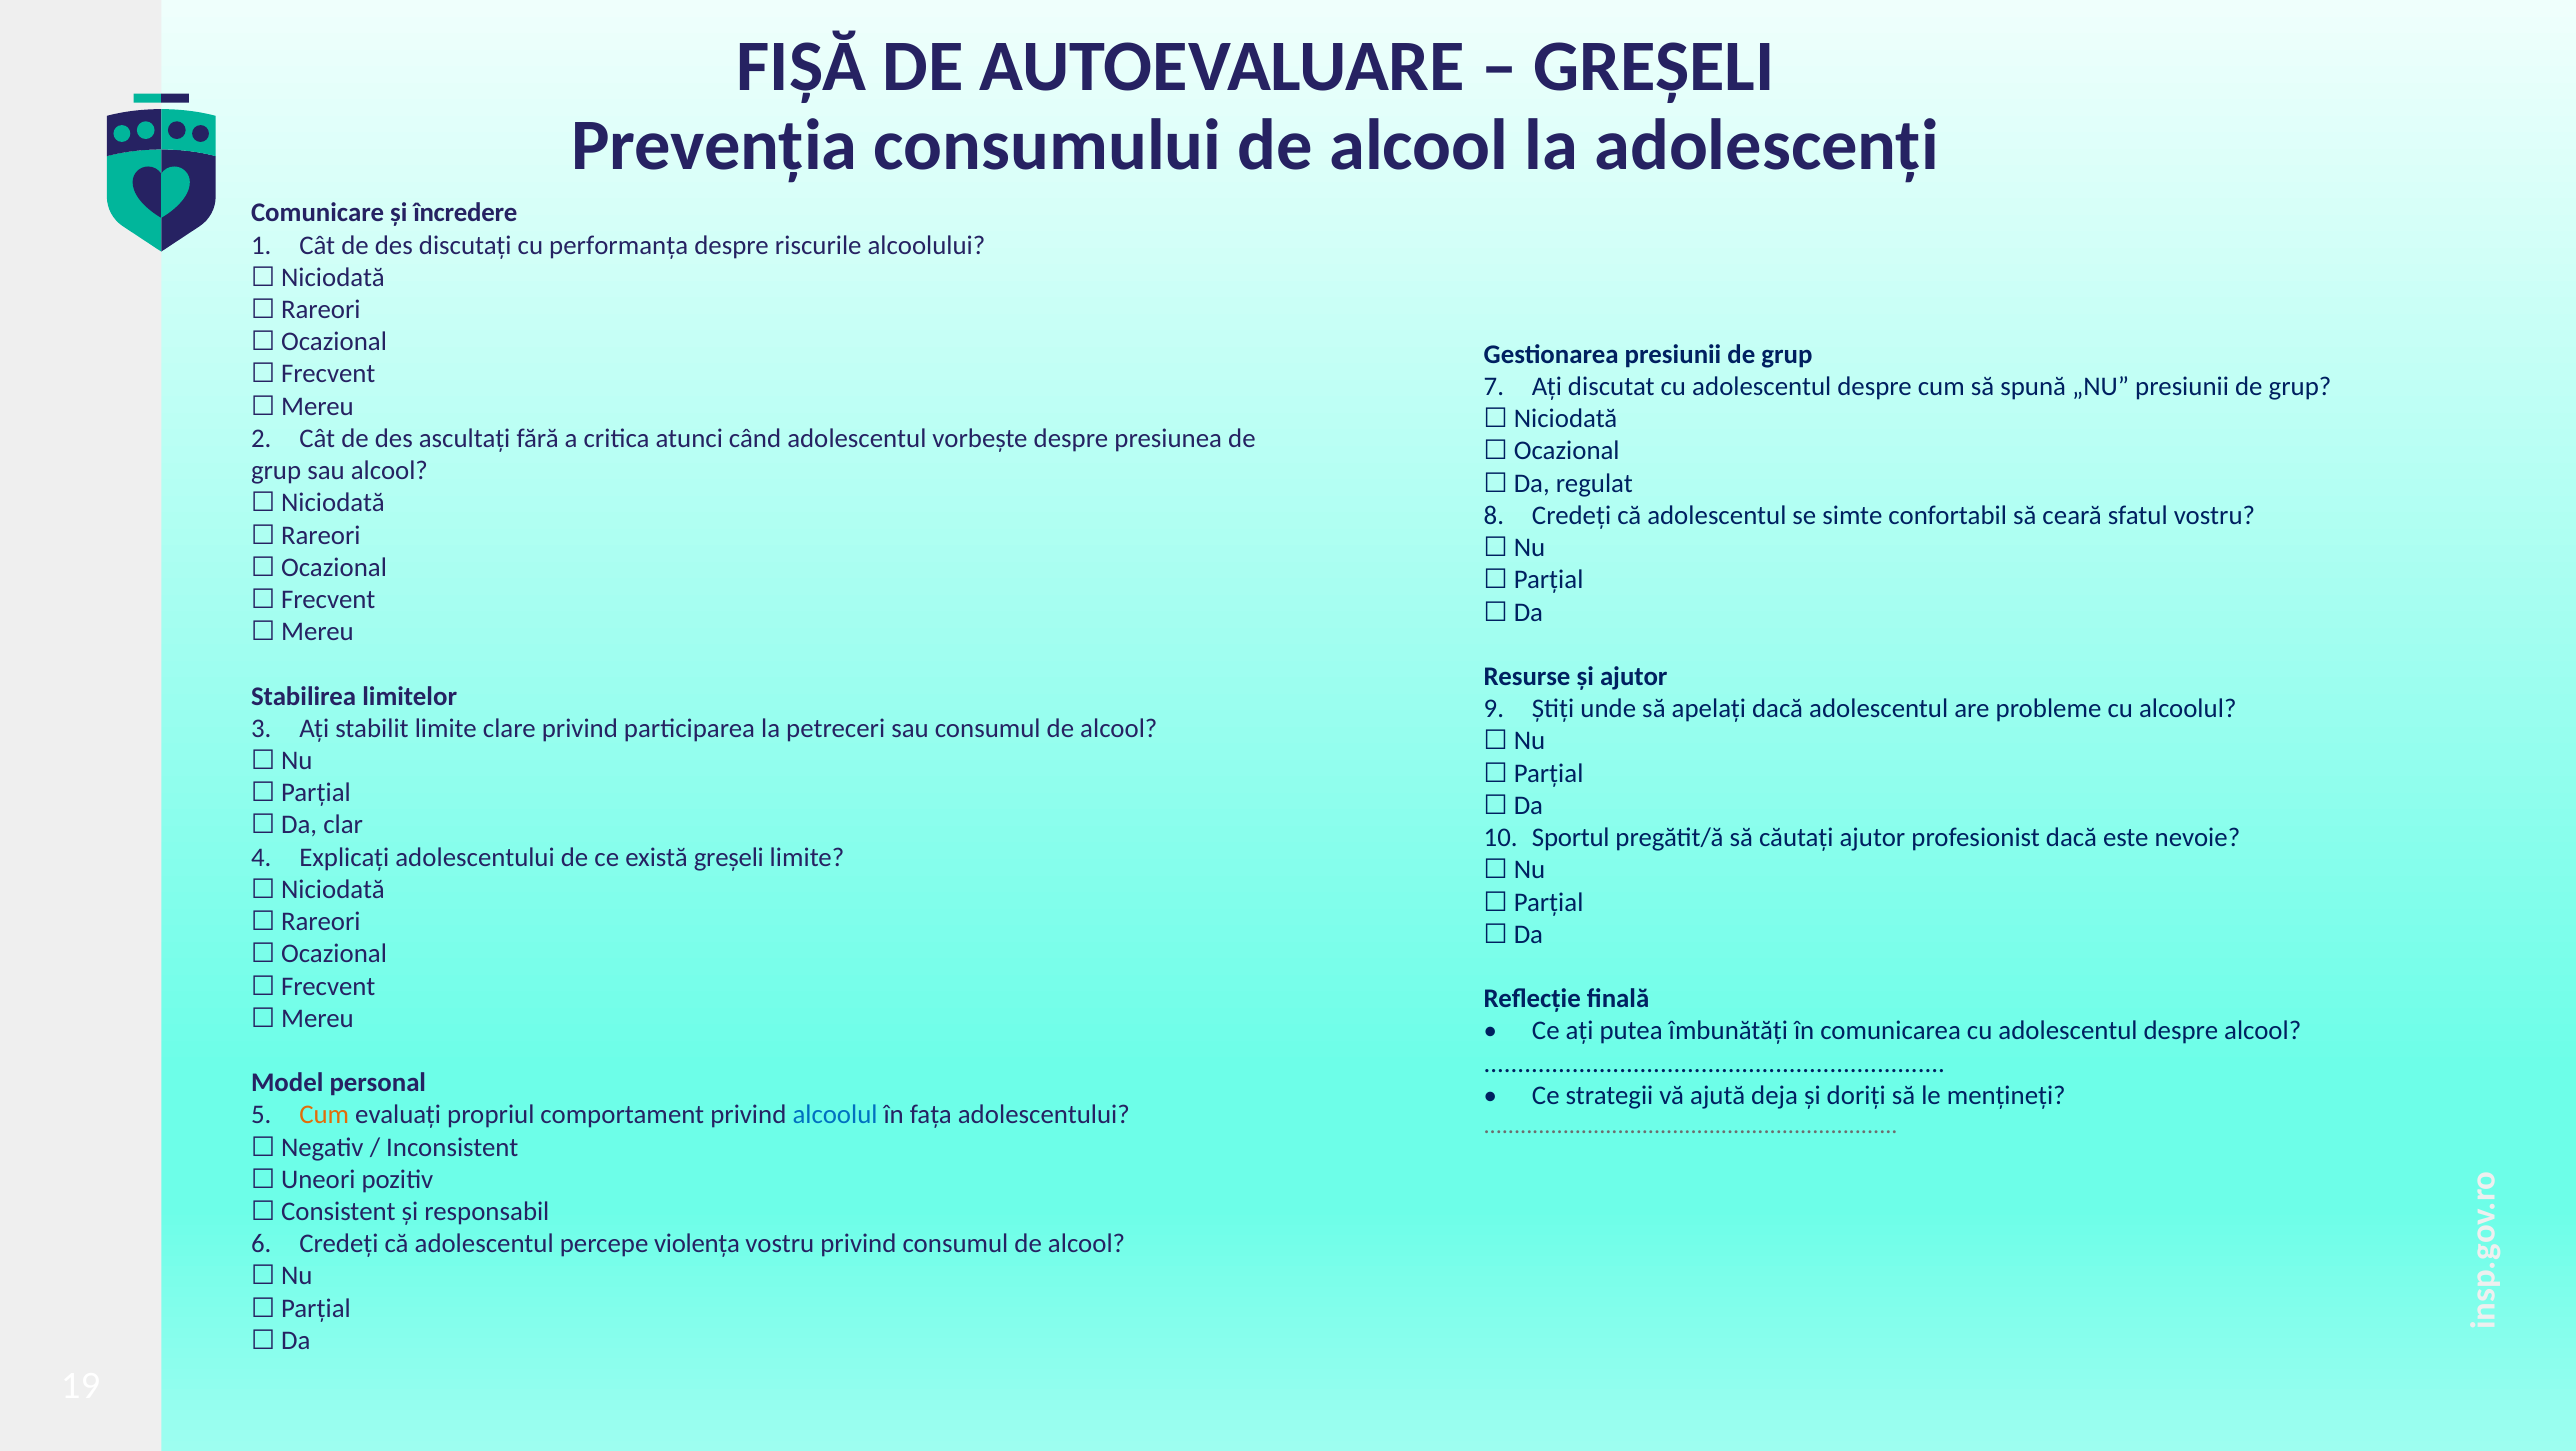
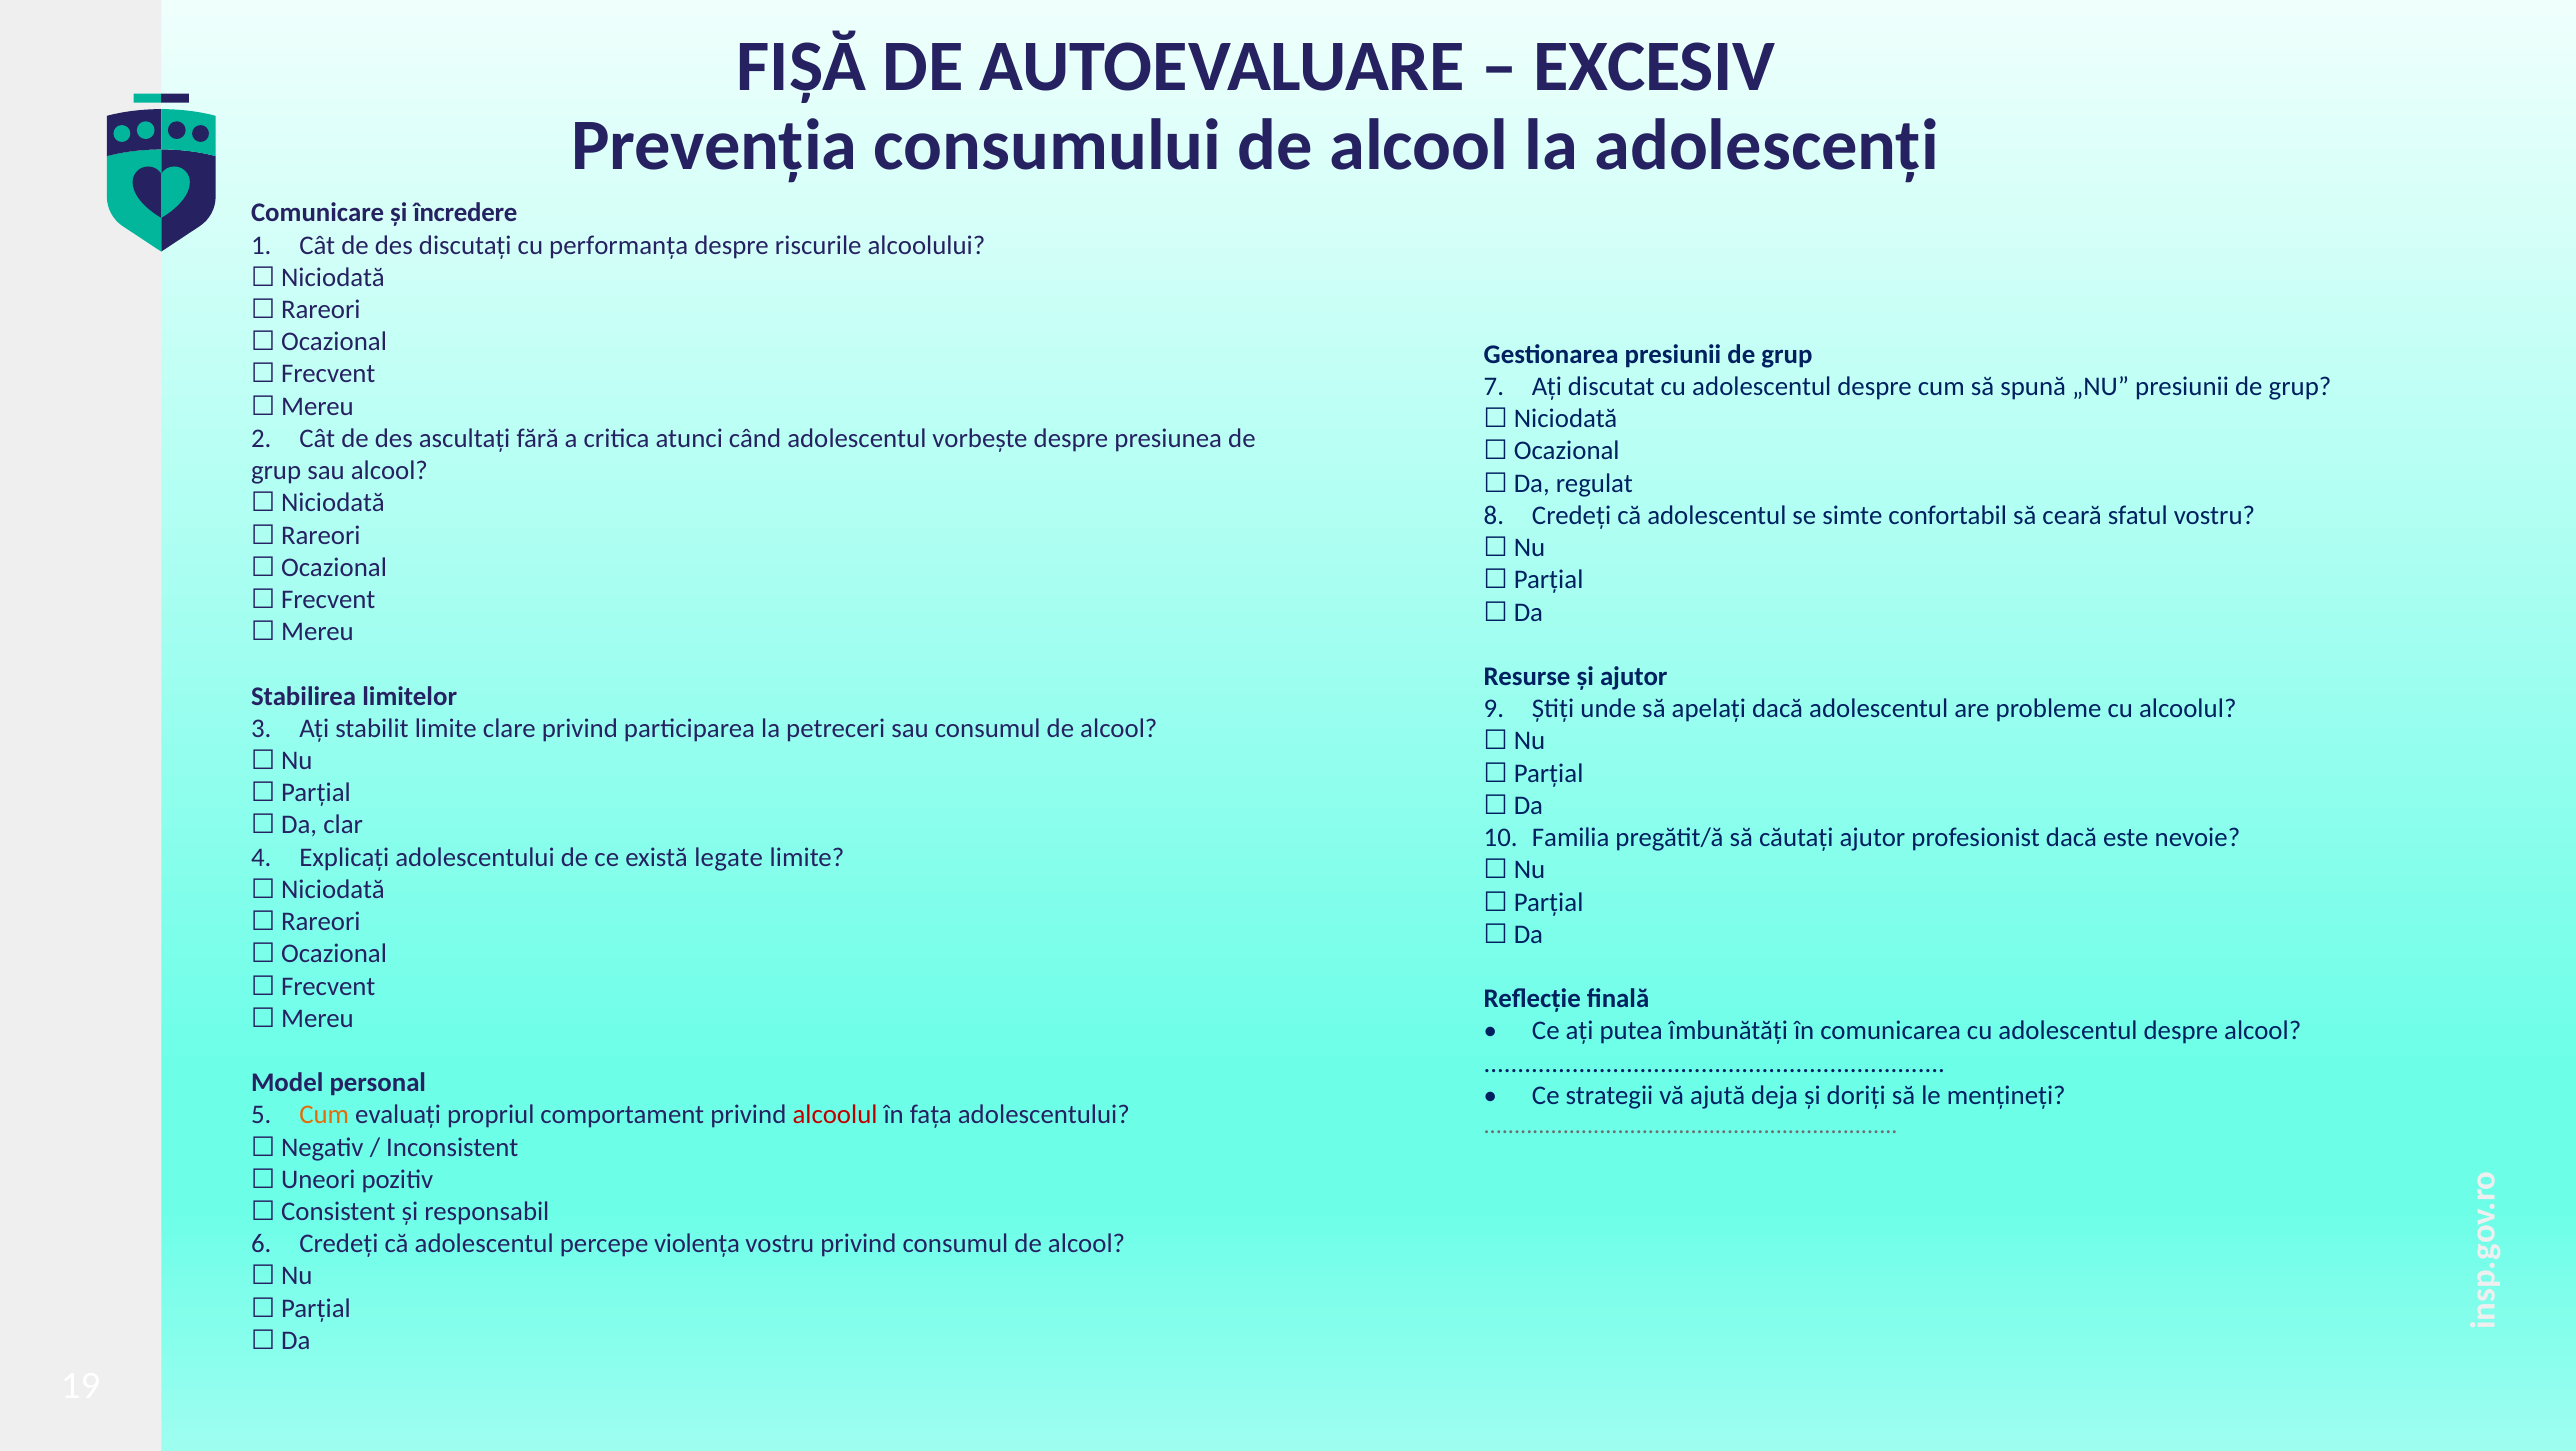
GREȘELI: GREȘELI -> EXCESIV (1654, 67)
Sportul: Sportul -> Familia (1571, 838)
există greșeli: greșeli -> legate (729, 857)
alcoolul colour: blue -> red (835, 1115)
